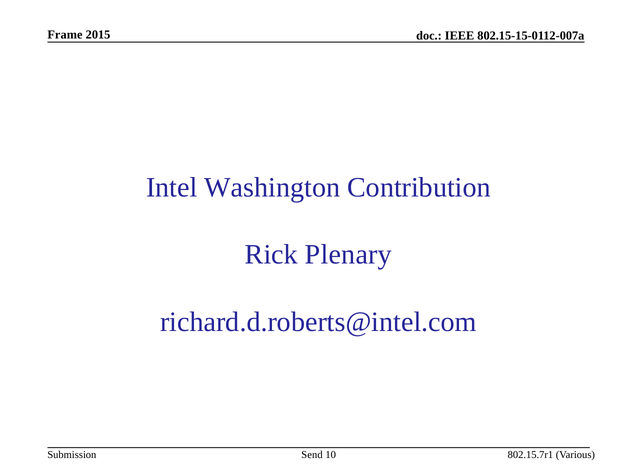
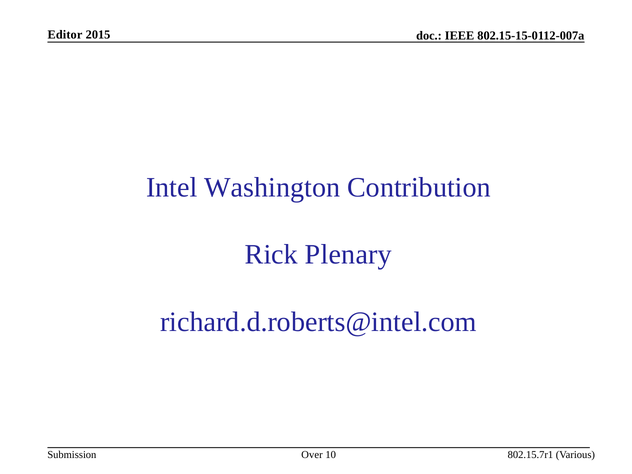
Frame: Frame -> Editor (65, 34)
Send: Send -> Over (312, 455)
